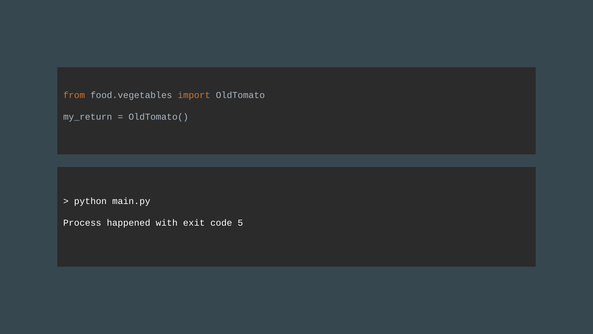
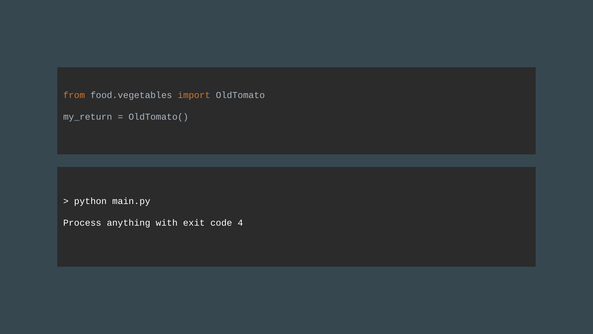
happened: happened -> anything (129, 223)
5: 5 -> 4 (240, 223)
